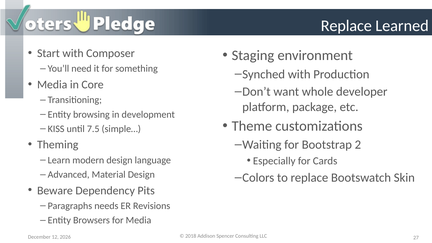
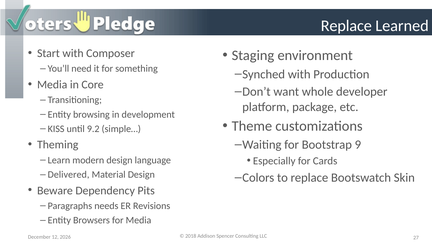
7.5: 7.5 -> 9.2 (93, 129)
2: 2 -> 9 (358, 145)
Advanced: Advanced -> Delivered (69, 175)
